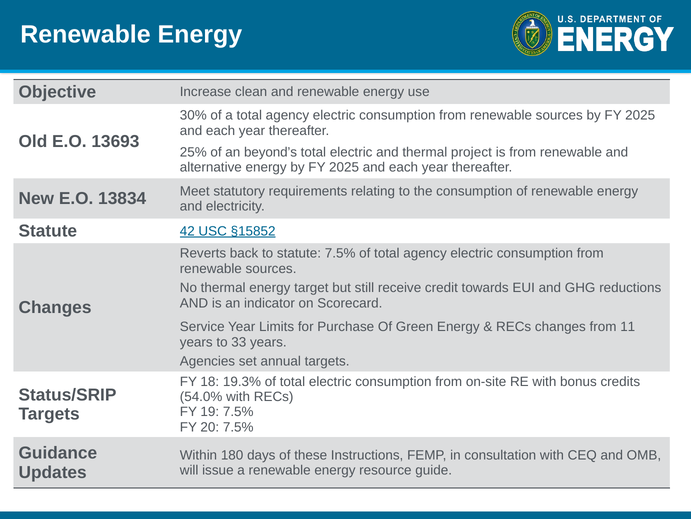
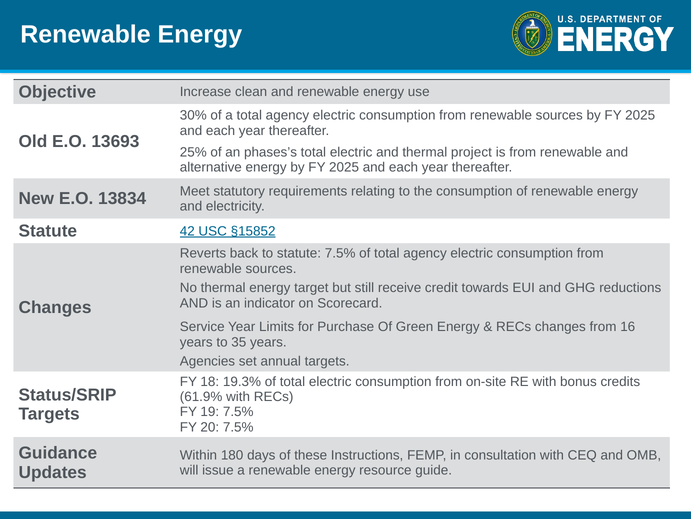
beyond’s: beyond’s -> phases’s (271, 152)
11: 11 -> 16 (628, 326)
33: 33 -> 35 (239, 342)
54.0%: 54.0% -> 61.9% (201, 396)
